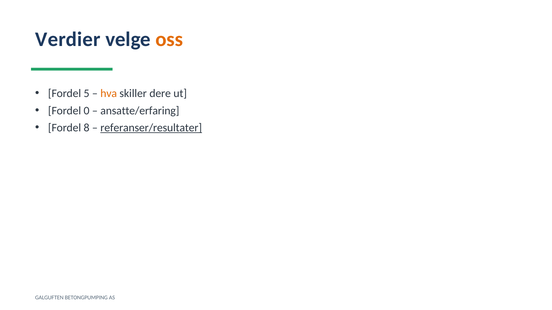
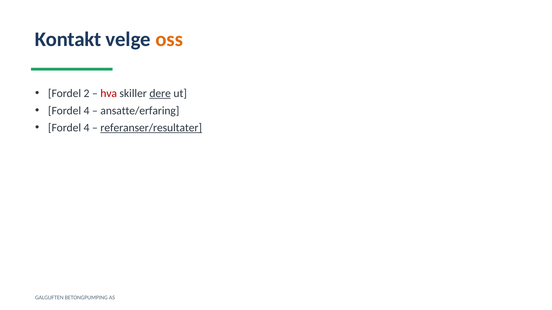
Verdier: Verdier -> Kontakt (68, 39)
5: 5 -> 2 (87, 93)
hva colour: orange -> red (109, 93)
dere underline: none -> present (160, 93)
0: 0 -> 4 (87, 111)
8: 8 -> 4 (87, 128)
